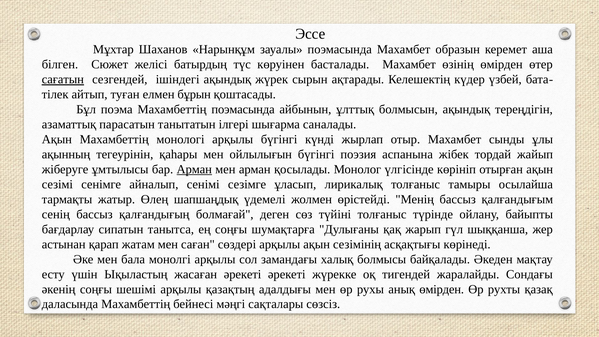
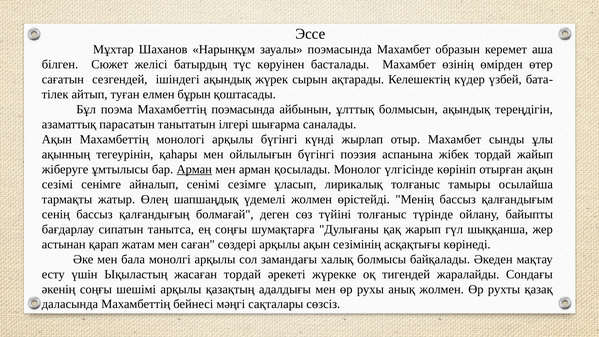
сағатын underline: present -> none (63, 79)
жасаған әрекеті: әрекеті -> тордай (242, 274)
анық өмірден: өмірден -> жолмен (442, 289)
